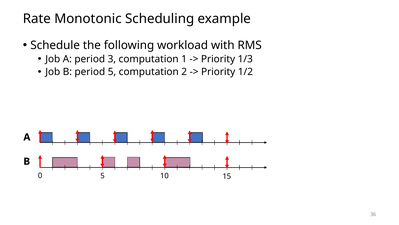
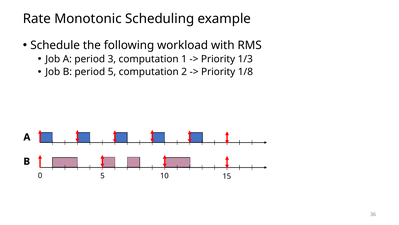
1/2: 1/2 -> 1/8 (245, 72)
